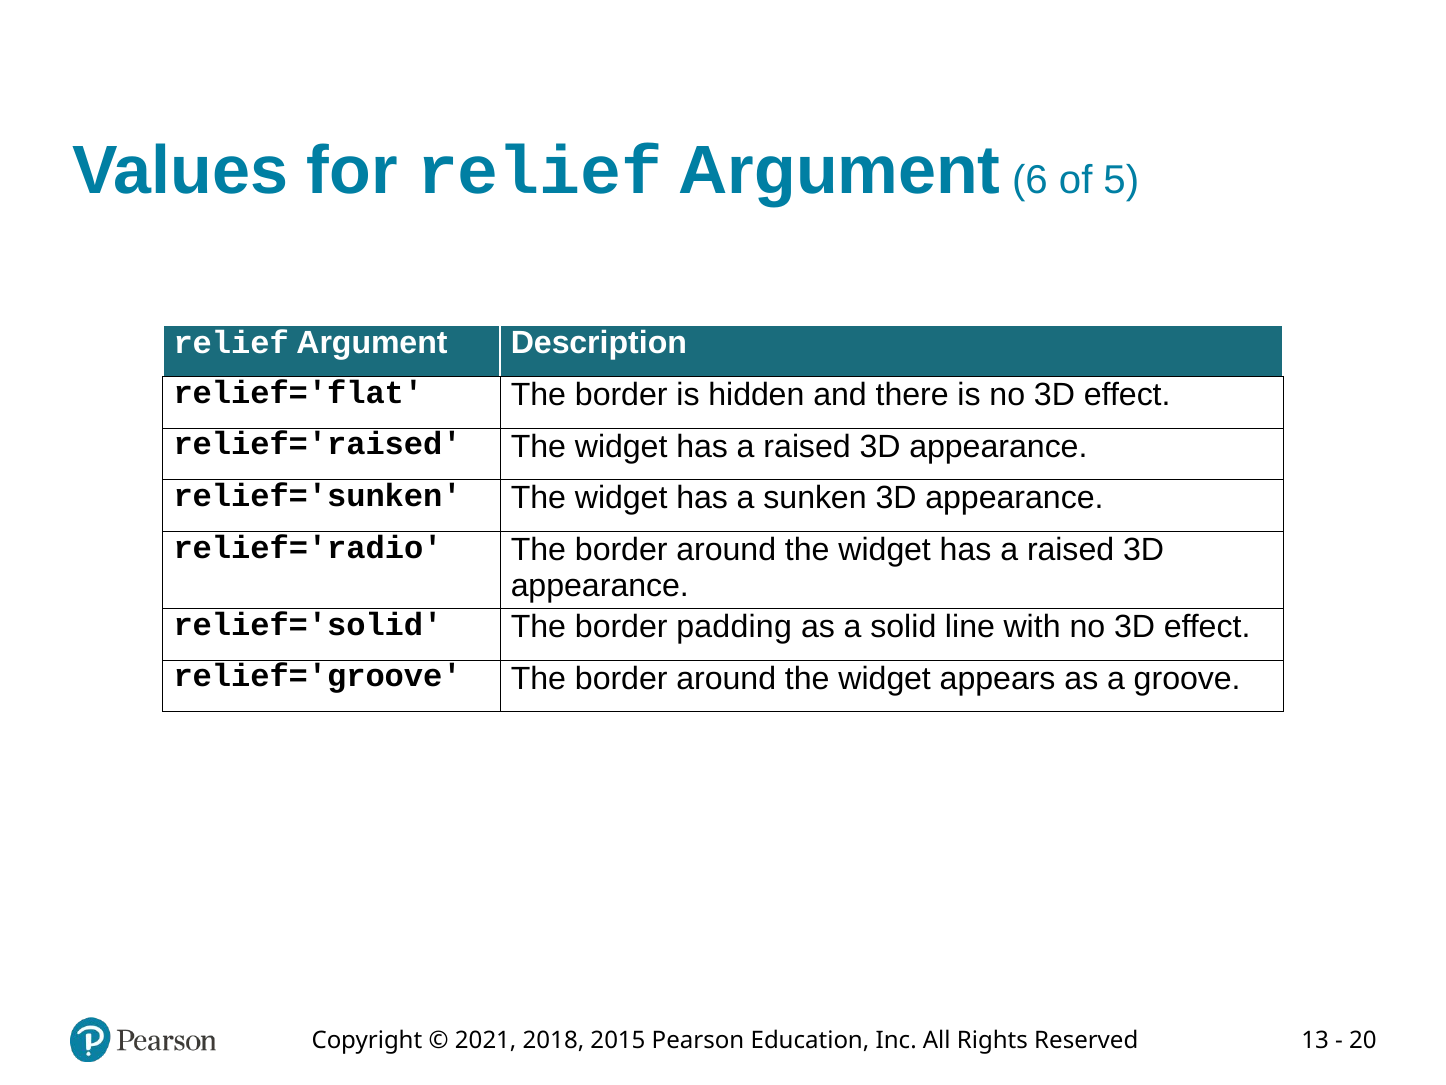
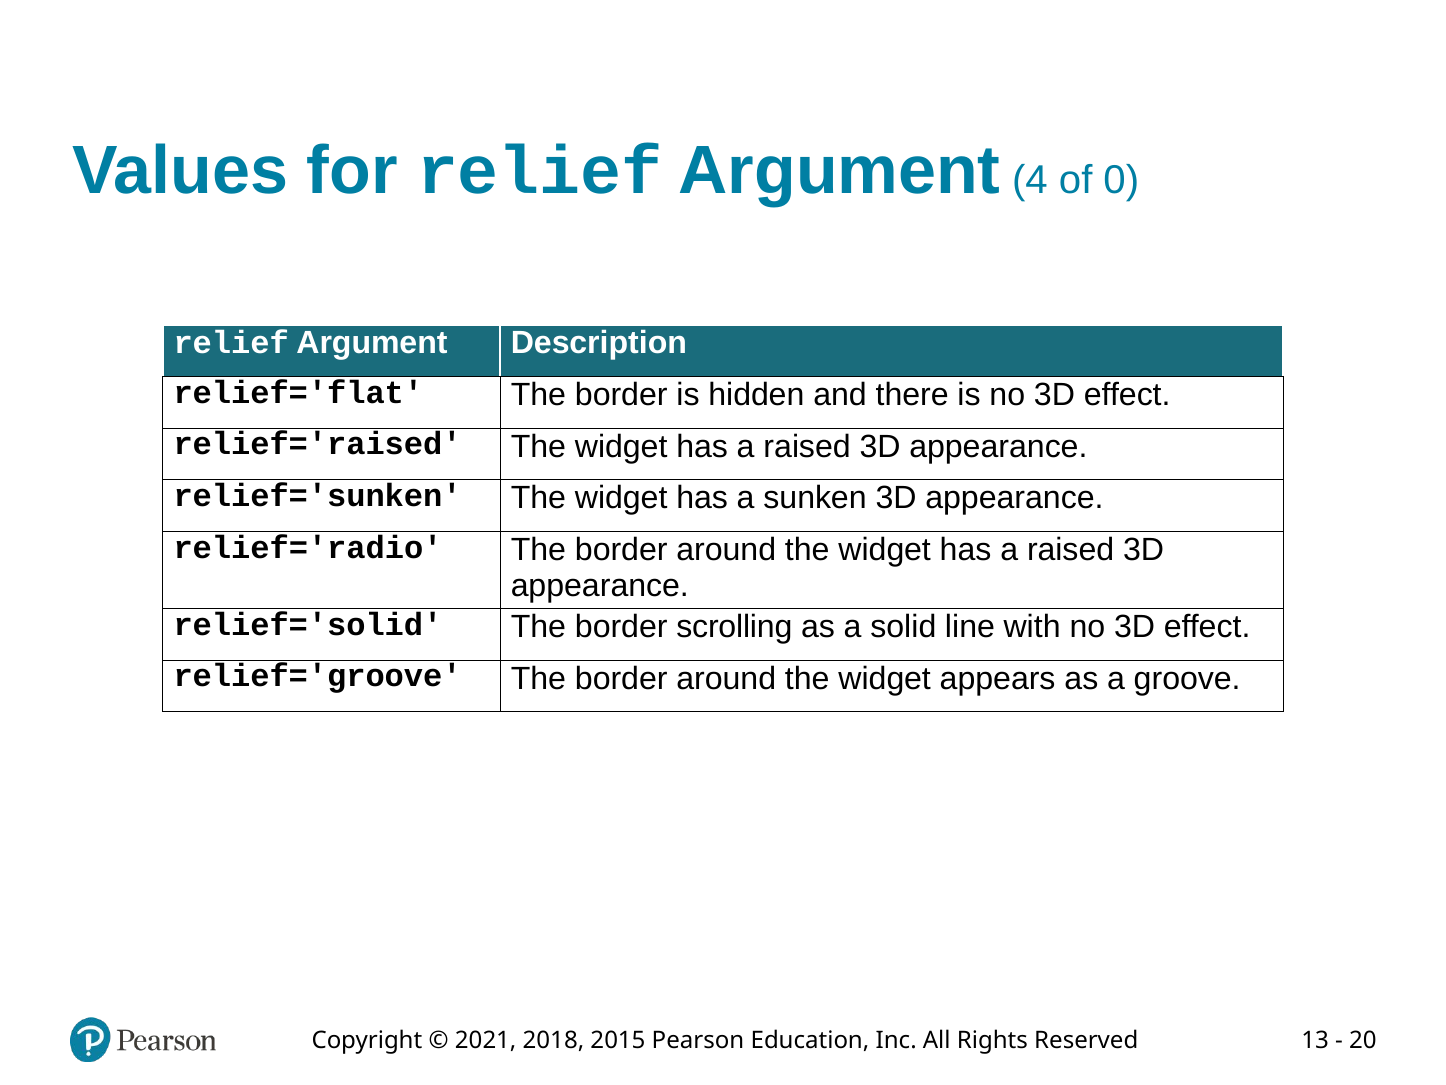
6: 6 -> 4 (1030, 181)
5: 5 -> 0 (1121, 181)
padding: padding -> scrolling (734, 627)
